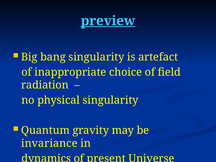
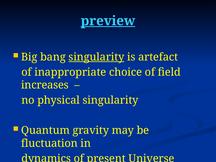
singularity underline: none -> present (96, 57)
radiation: radiation -> increases (45, 85)
invariance: invariance -> fluctuation (49, 143)
